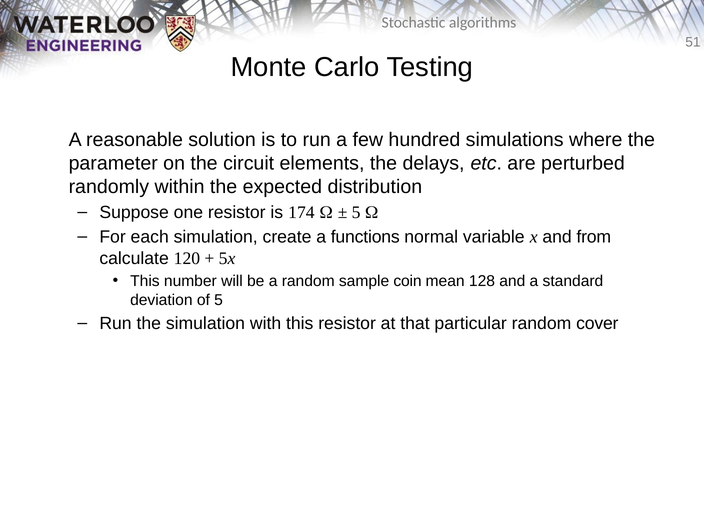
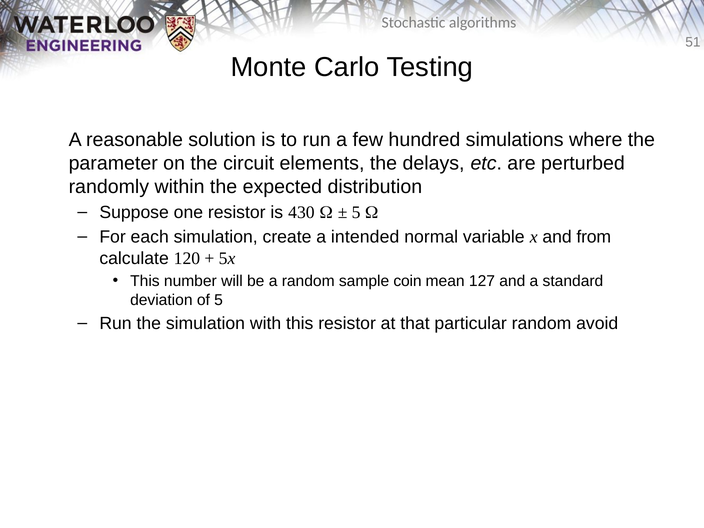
174: 174 -> 430 (301, 212)
functions: functions -> intended (365, 237)
128: 128 -> 127 (482, 281)
cover: cover -> avoid (597, 324)
